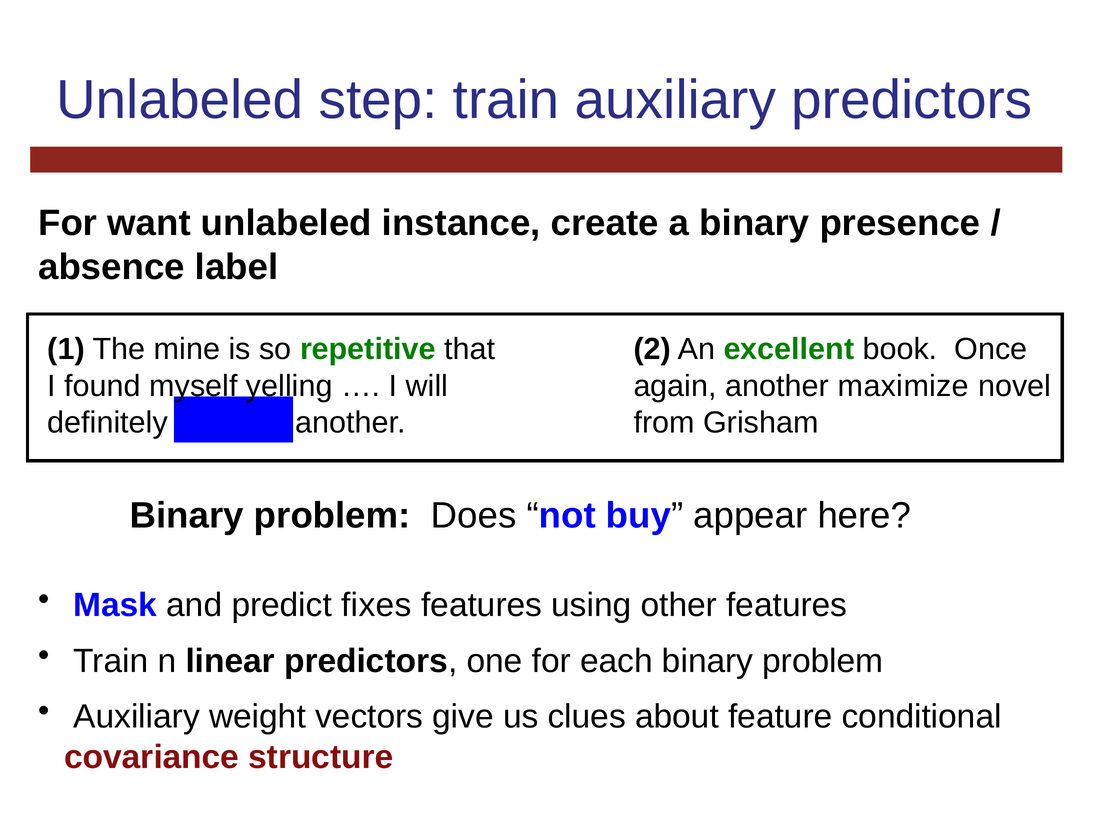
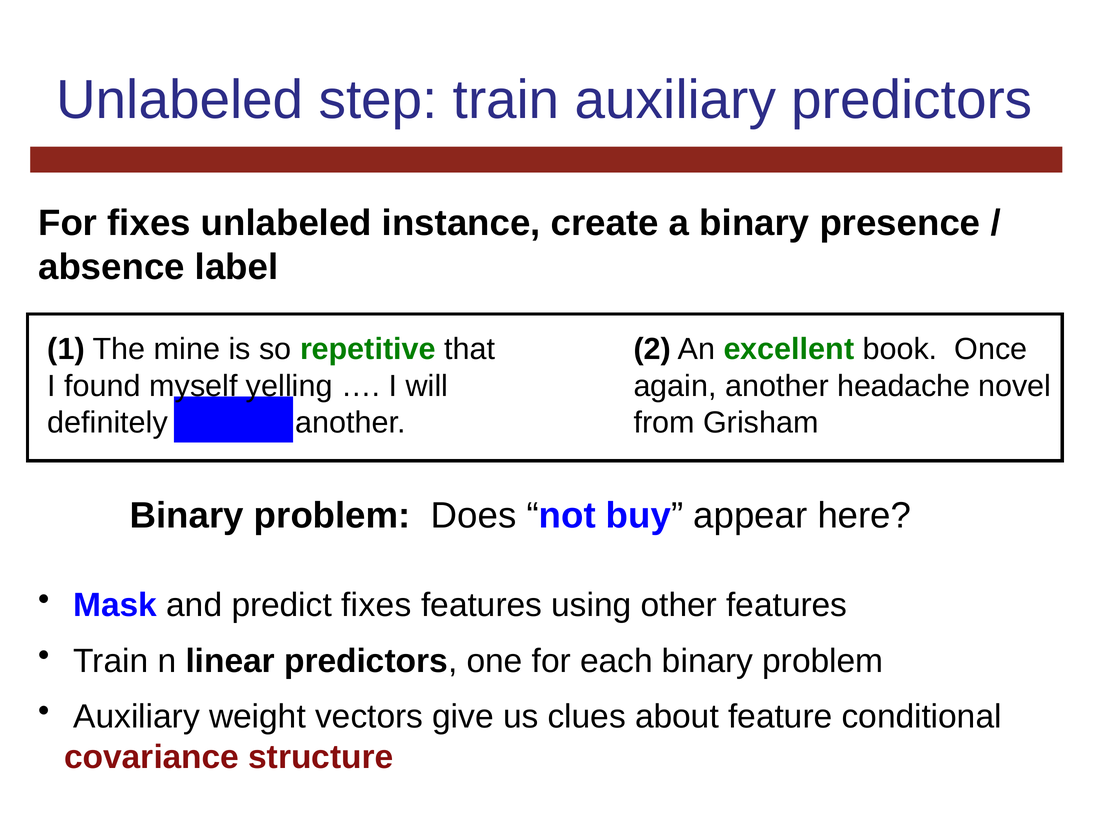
For want: want -> fixes (149, 223)
maximize: maximize -> headache (904, 386)
